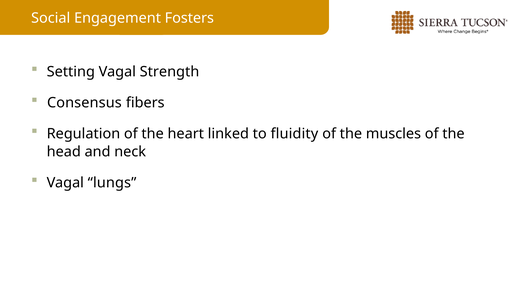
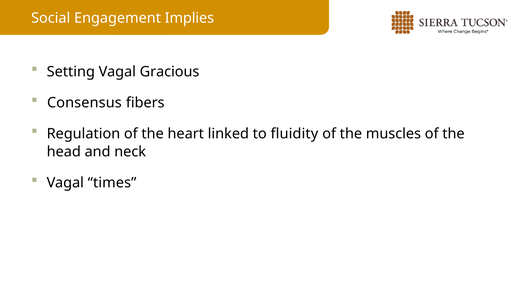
Fosters: Fosters -> Implies (189, 18)
Strength: Strength -> Gracious (170, 72)
lungs: lungs -> times (112, 183)
